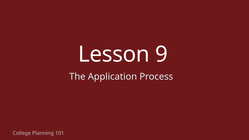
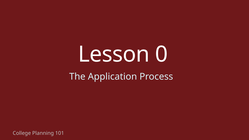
9: 9 -> 0 (161, 54)
